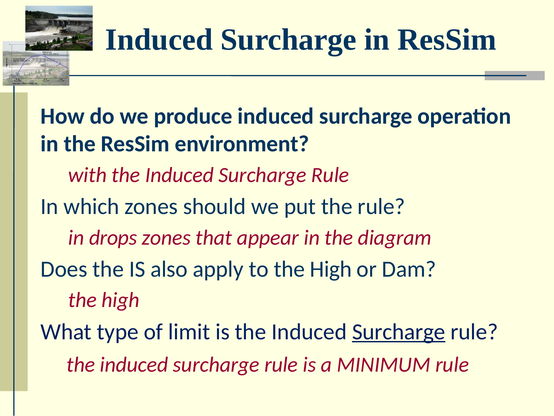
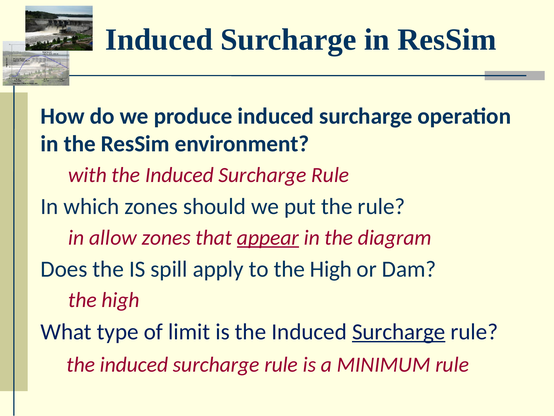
drops: drops -> allow (113, 237)
appear underline: none -> present (268, 237)
also: also -> spill (169, 269)
